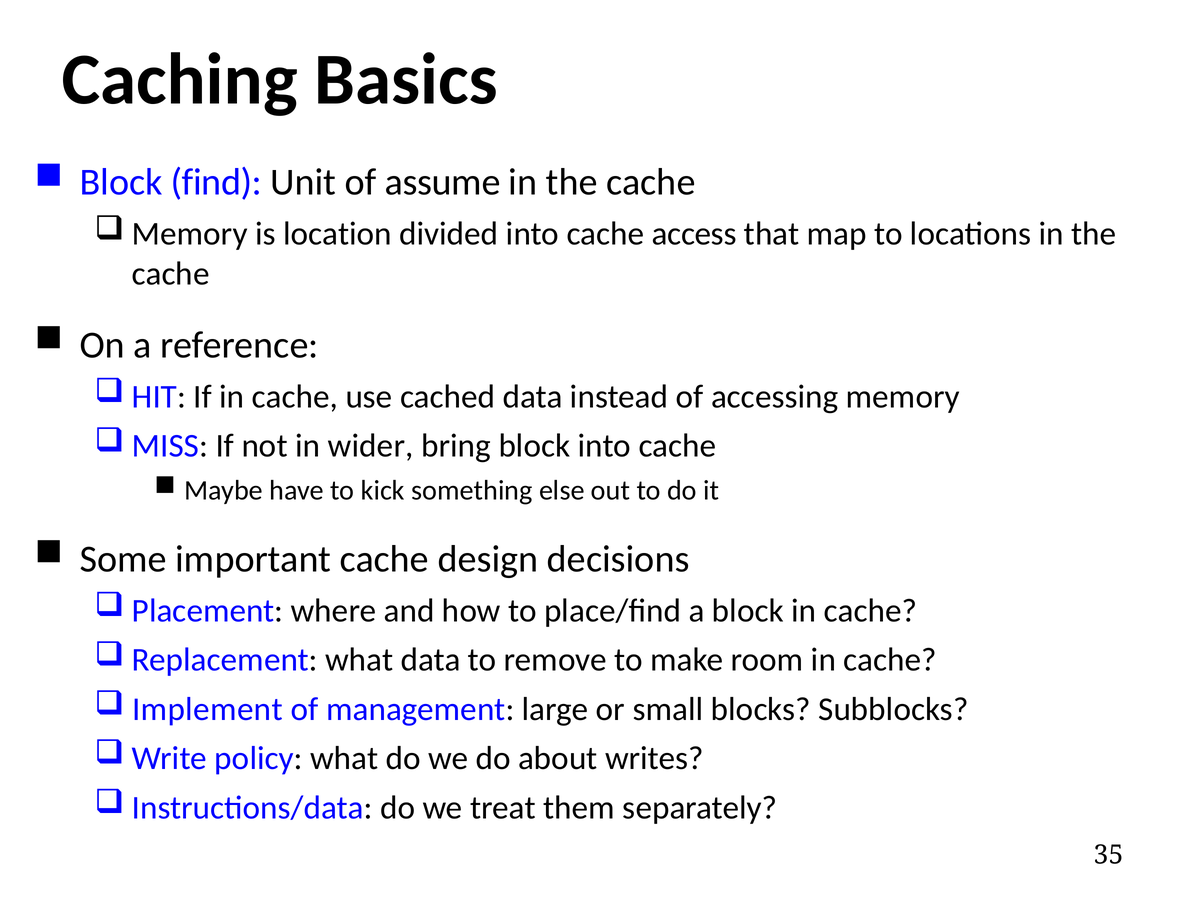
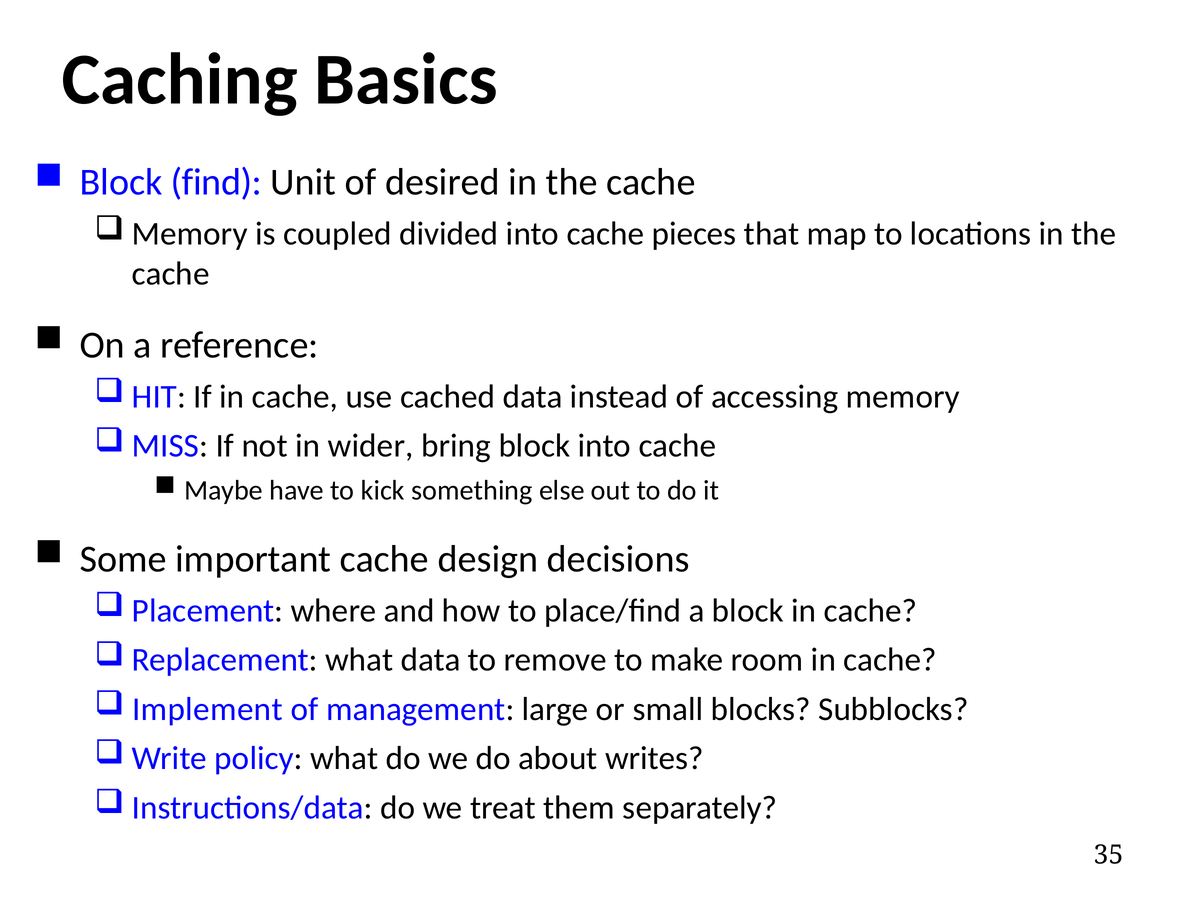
assume: assume -> desired (443, 182)
location: location -> coupled (338, 234)
access: access -> pieces (694, 234)
